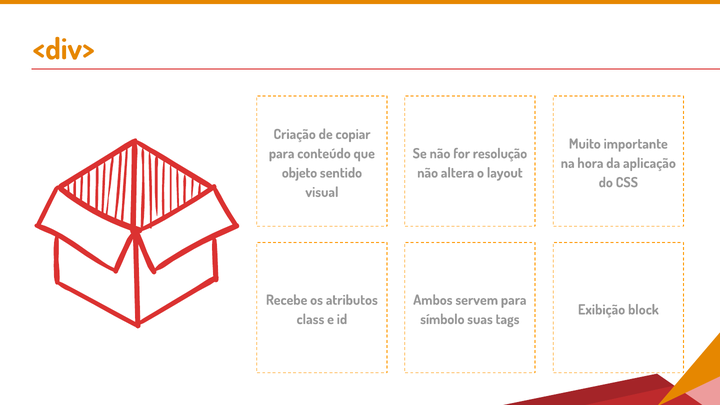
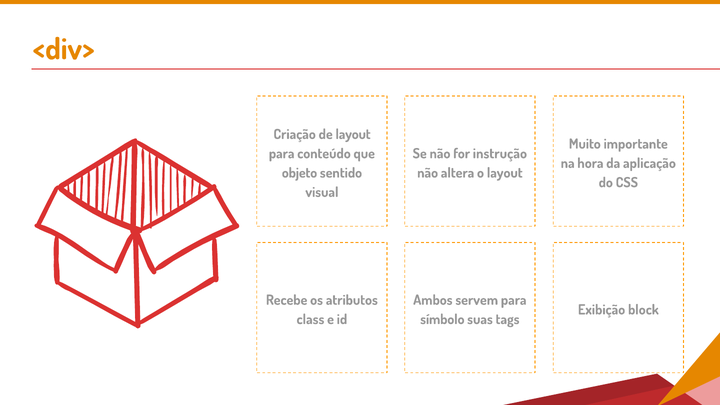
de copiar: copiar -> layout (353, 134)
resolução: resolução -> instrução (500, 154)
